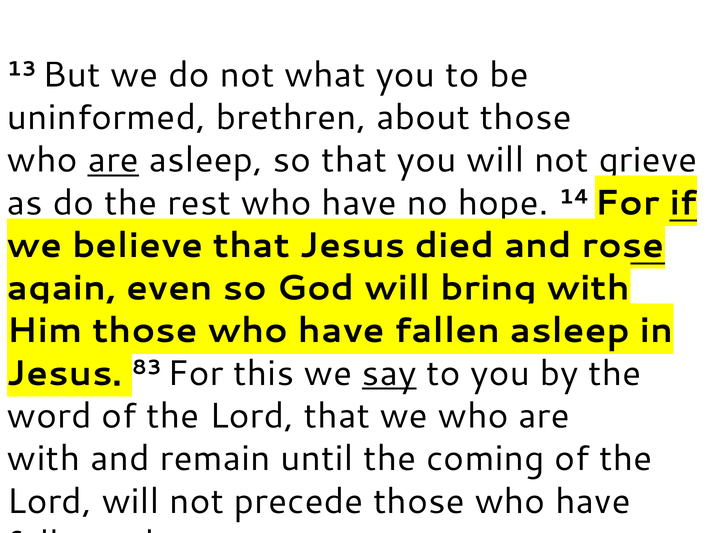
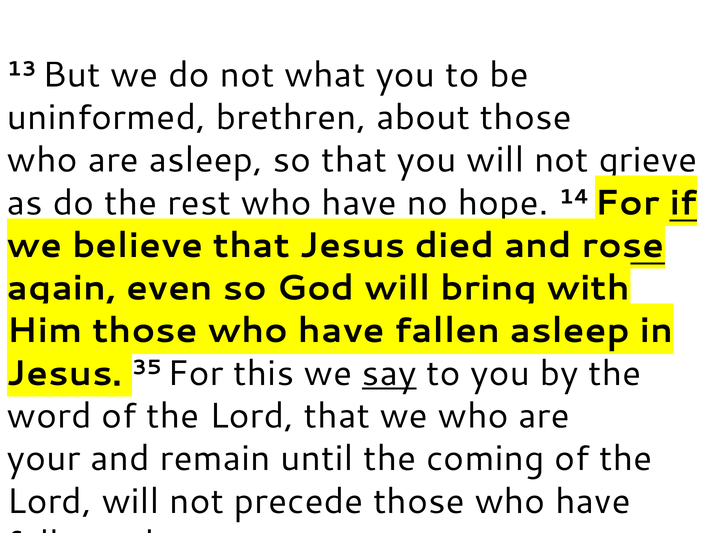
are underline: present -> none (113, 160)
83: 83 -> 35 (147, 368)
with: with -> your (44, 459)
